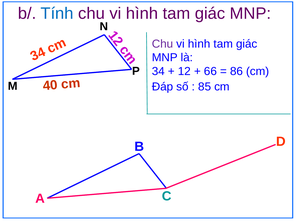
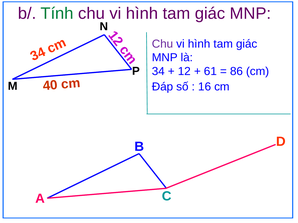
Tính colour: blue -> green (57, 14)
66: 66 -> 61 (210, 72)
85: 85 -> 16 (205, 87)
